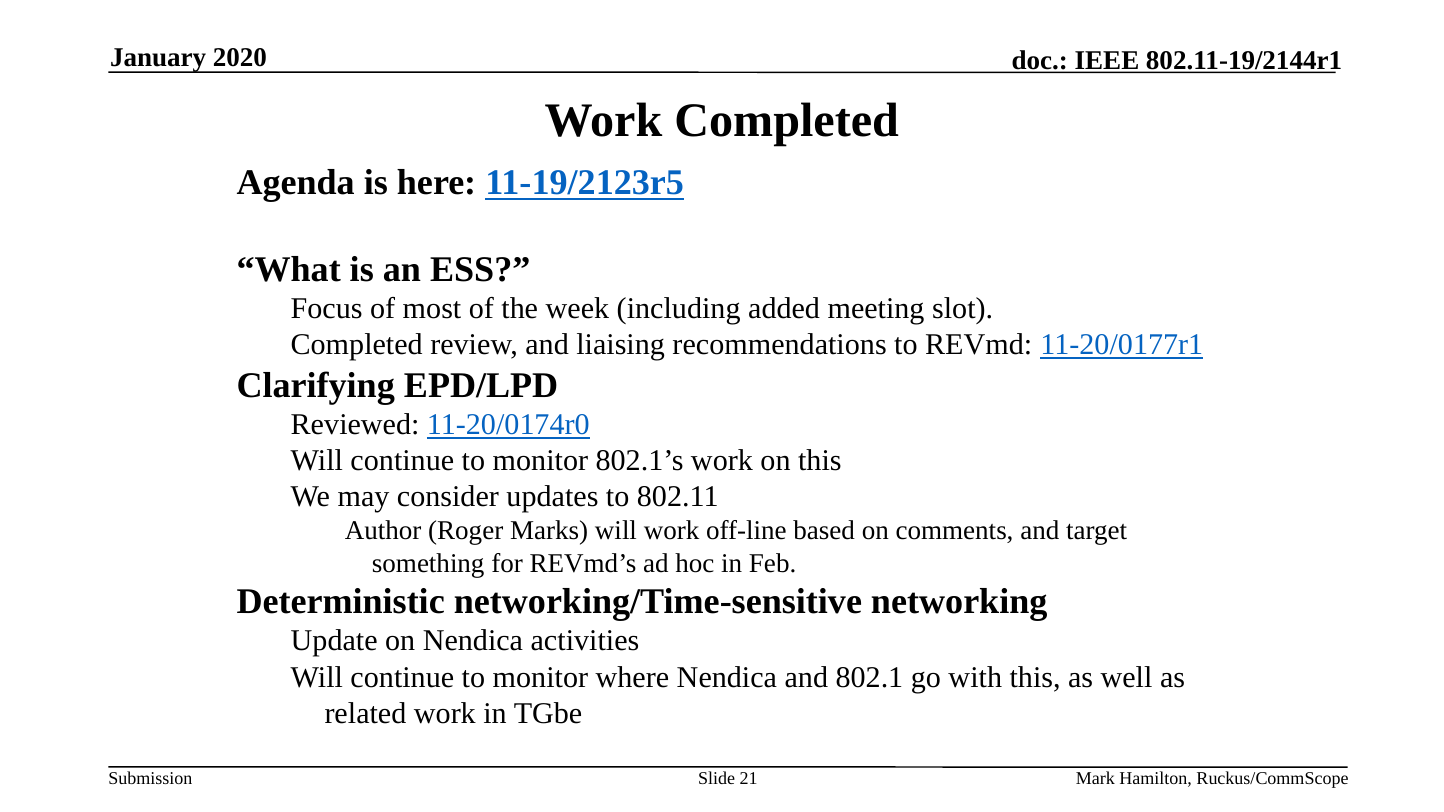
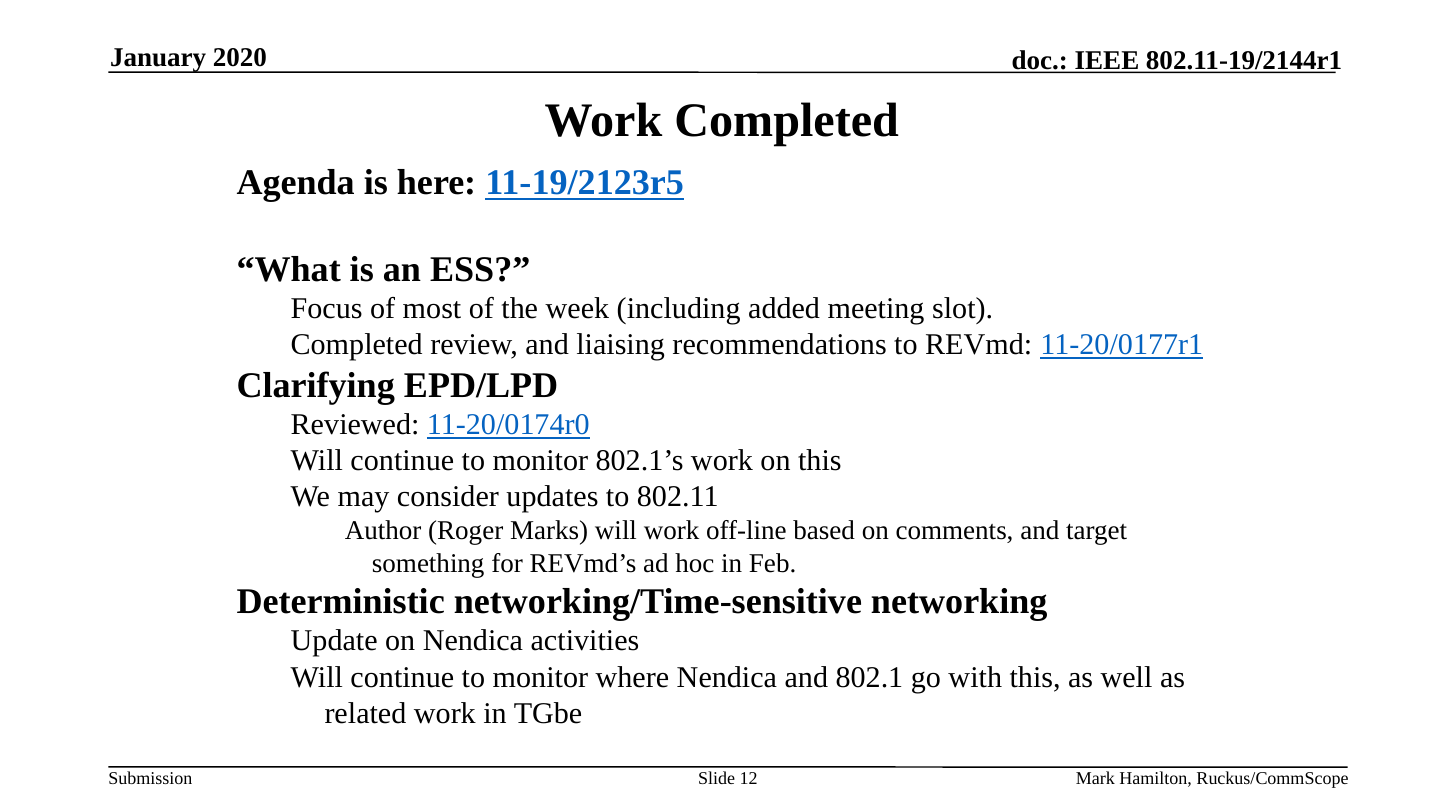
21: 21 -> 12 (749, 779)
